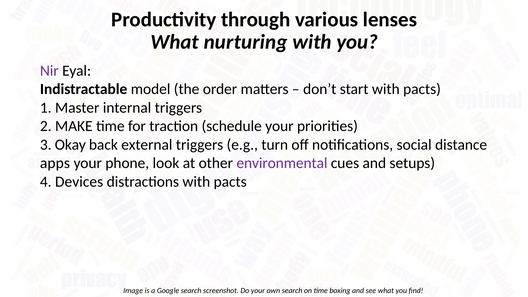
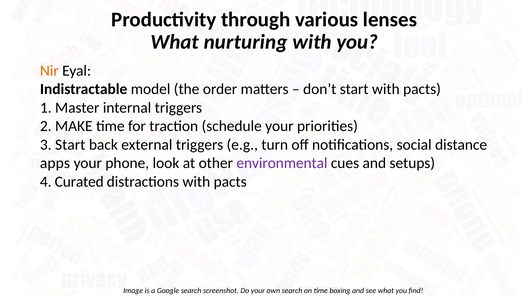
Nir colour: purple -> orange (49, 71)
3 Okay: Okay -> Start (70, 145)
Devices: Devices -> Curated (79, 182)
